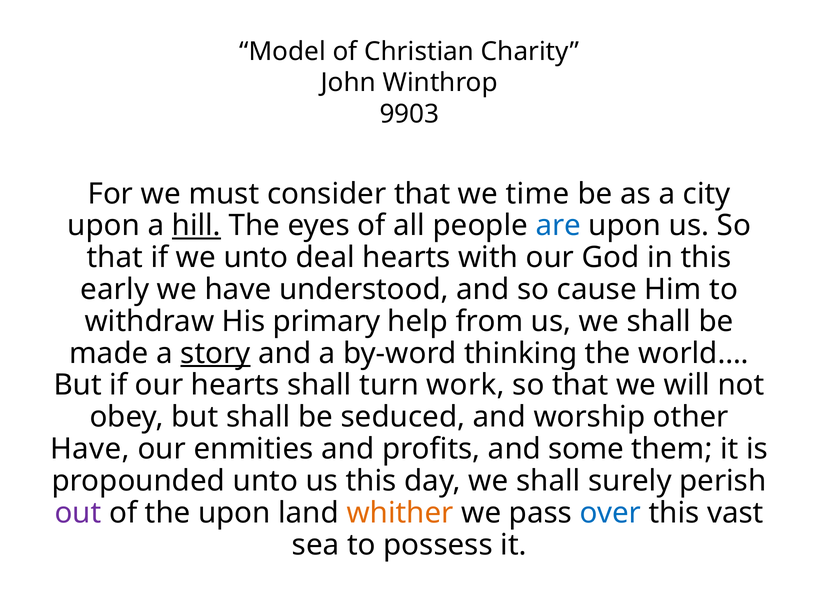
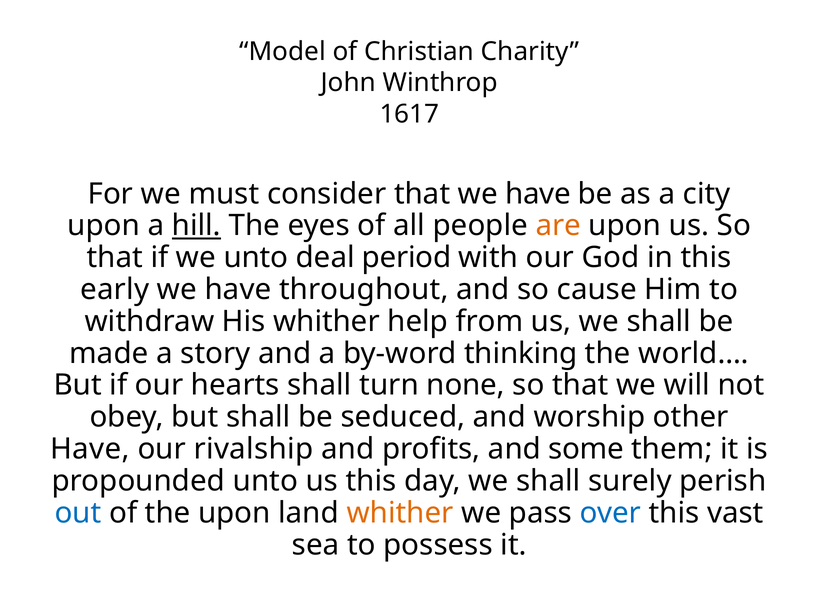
9903: 9903 -> 1617 (409, 114)
that we time: time -> have (538, 194)
are colour: blue -> orange (558, 226)
deal hearts: hearts -> period (407, 258)
understood: understood -> throughout (364, 290)
His primary: primary -> whither (327, 322)
story underline: present -> none (215, 353)
work: work -> none (466, 385)
enmities: enmities -> rivalship (253, 449)
out colour: purple -> blue (78, 513)
